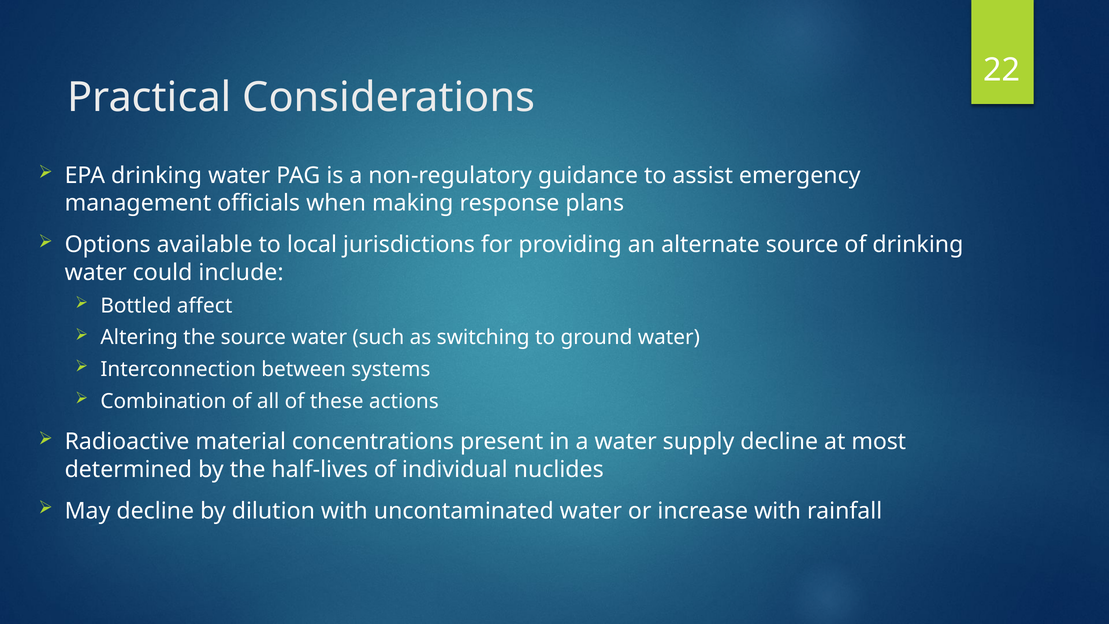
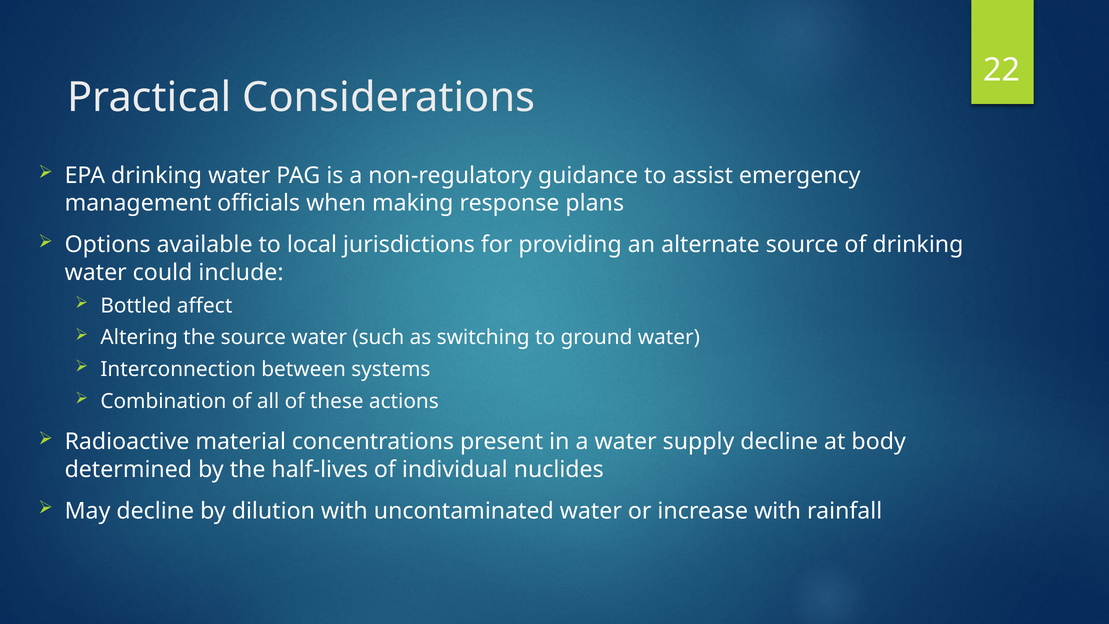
most: most -> body (879, 442)
